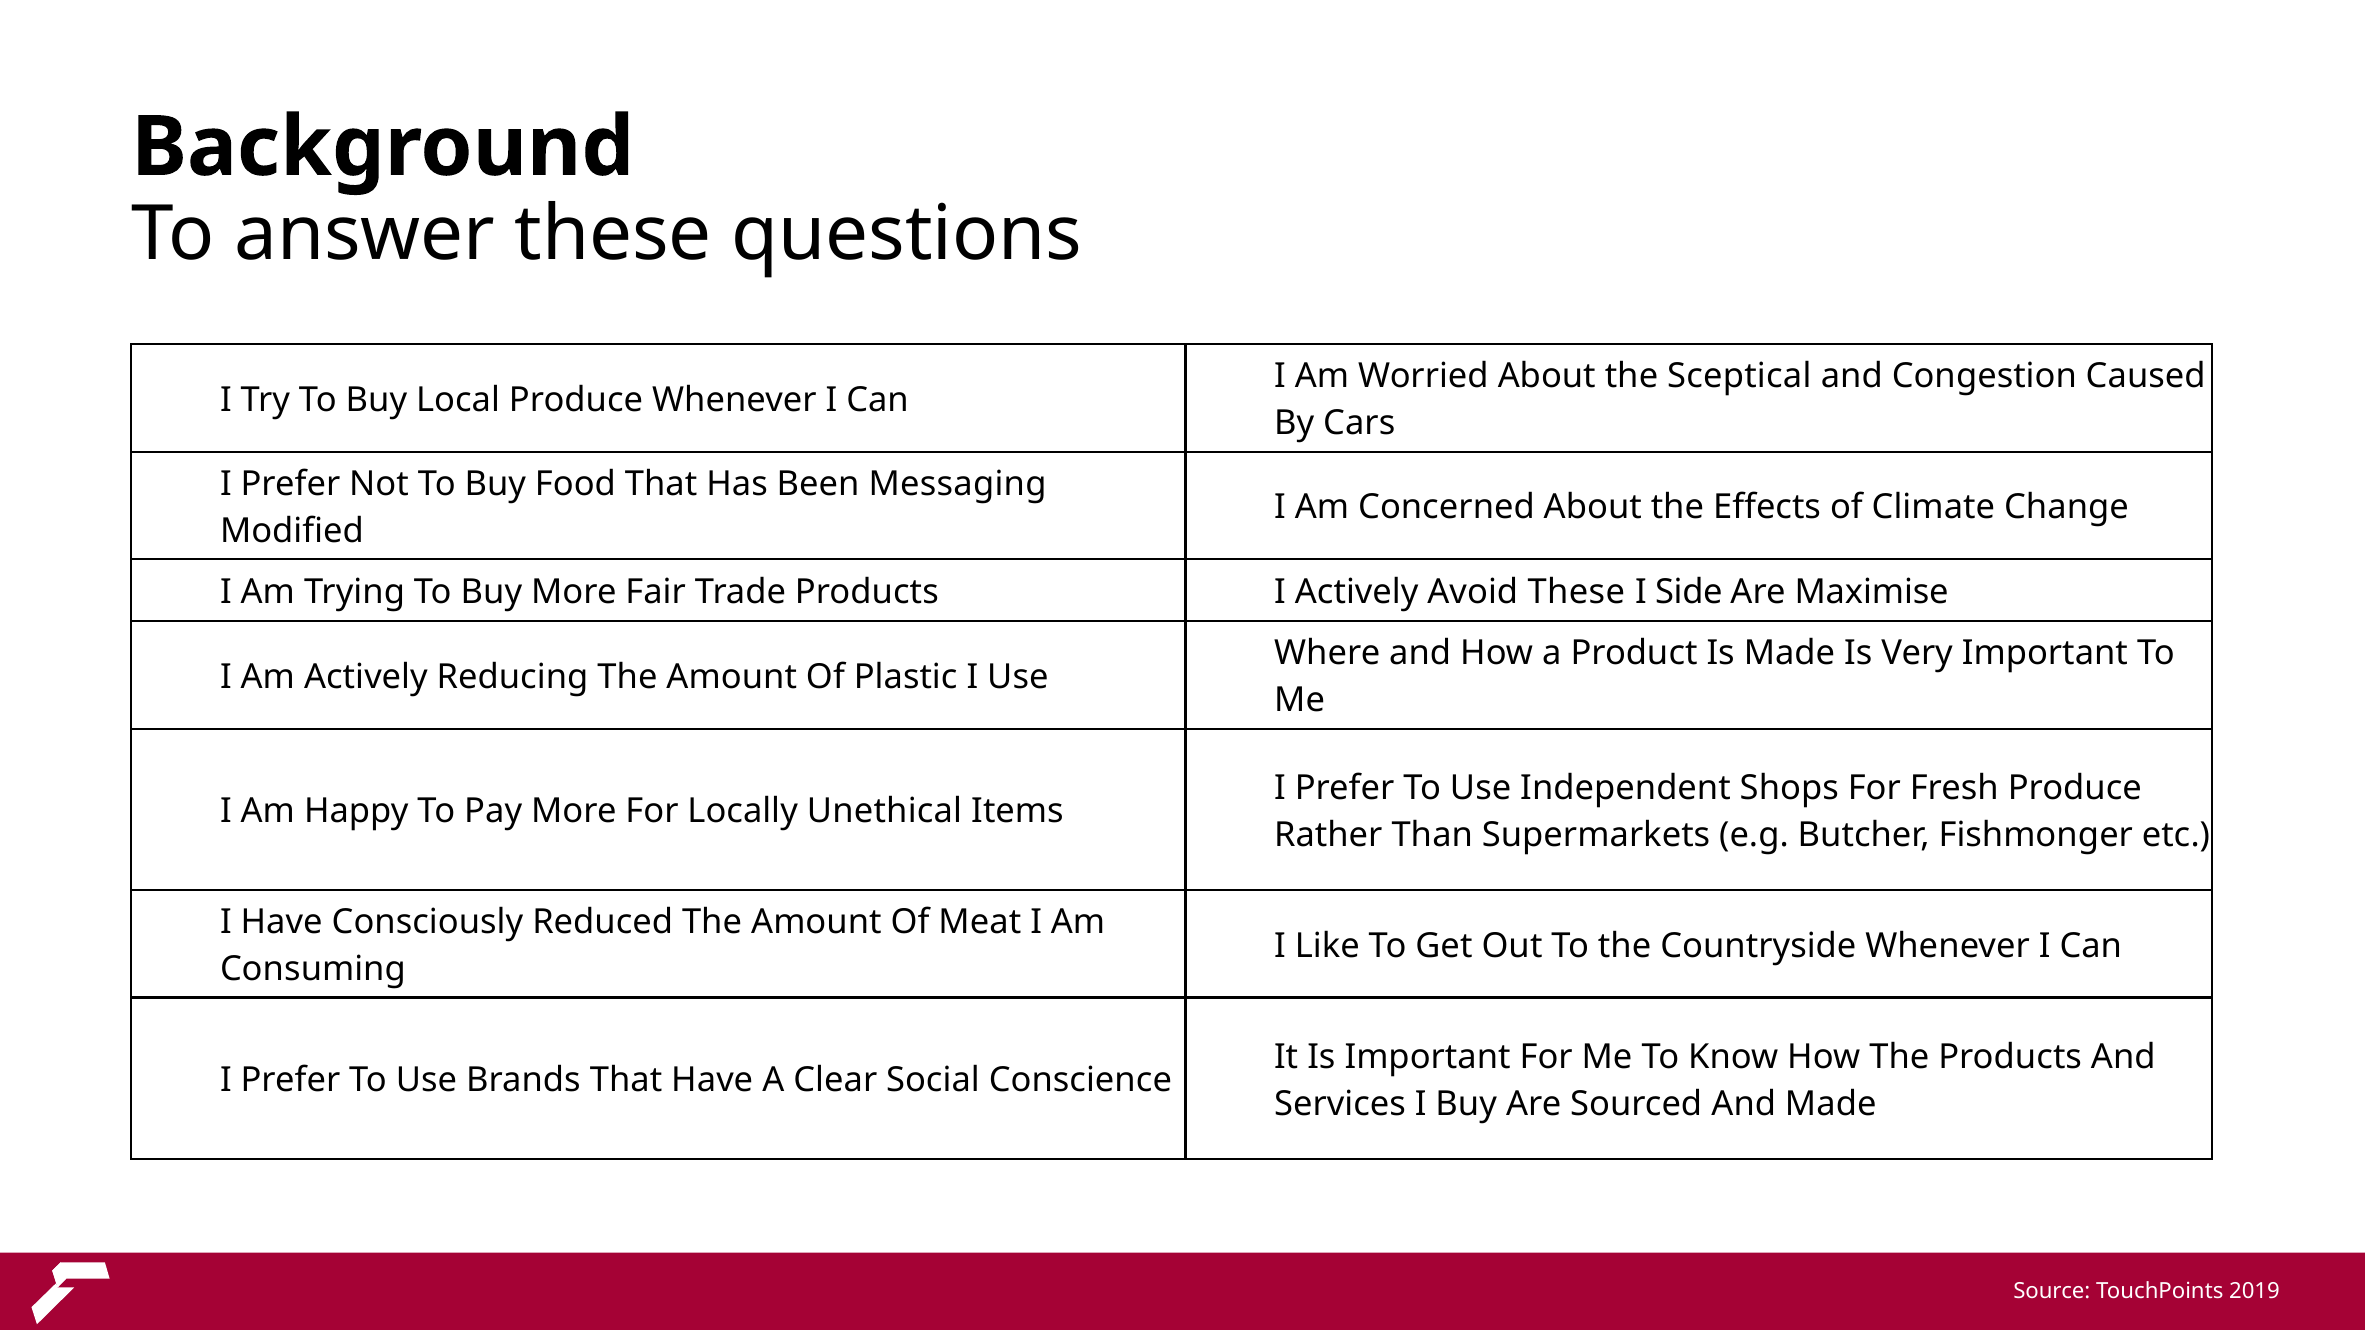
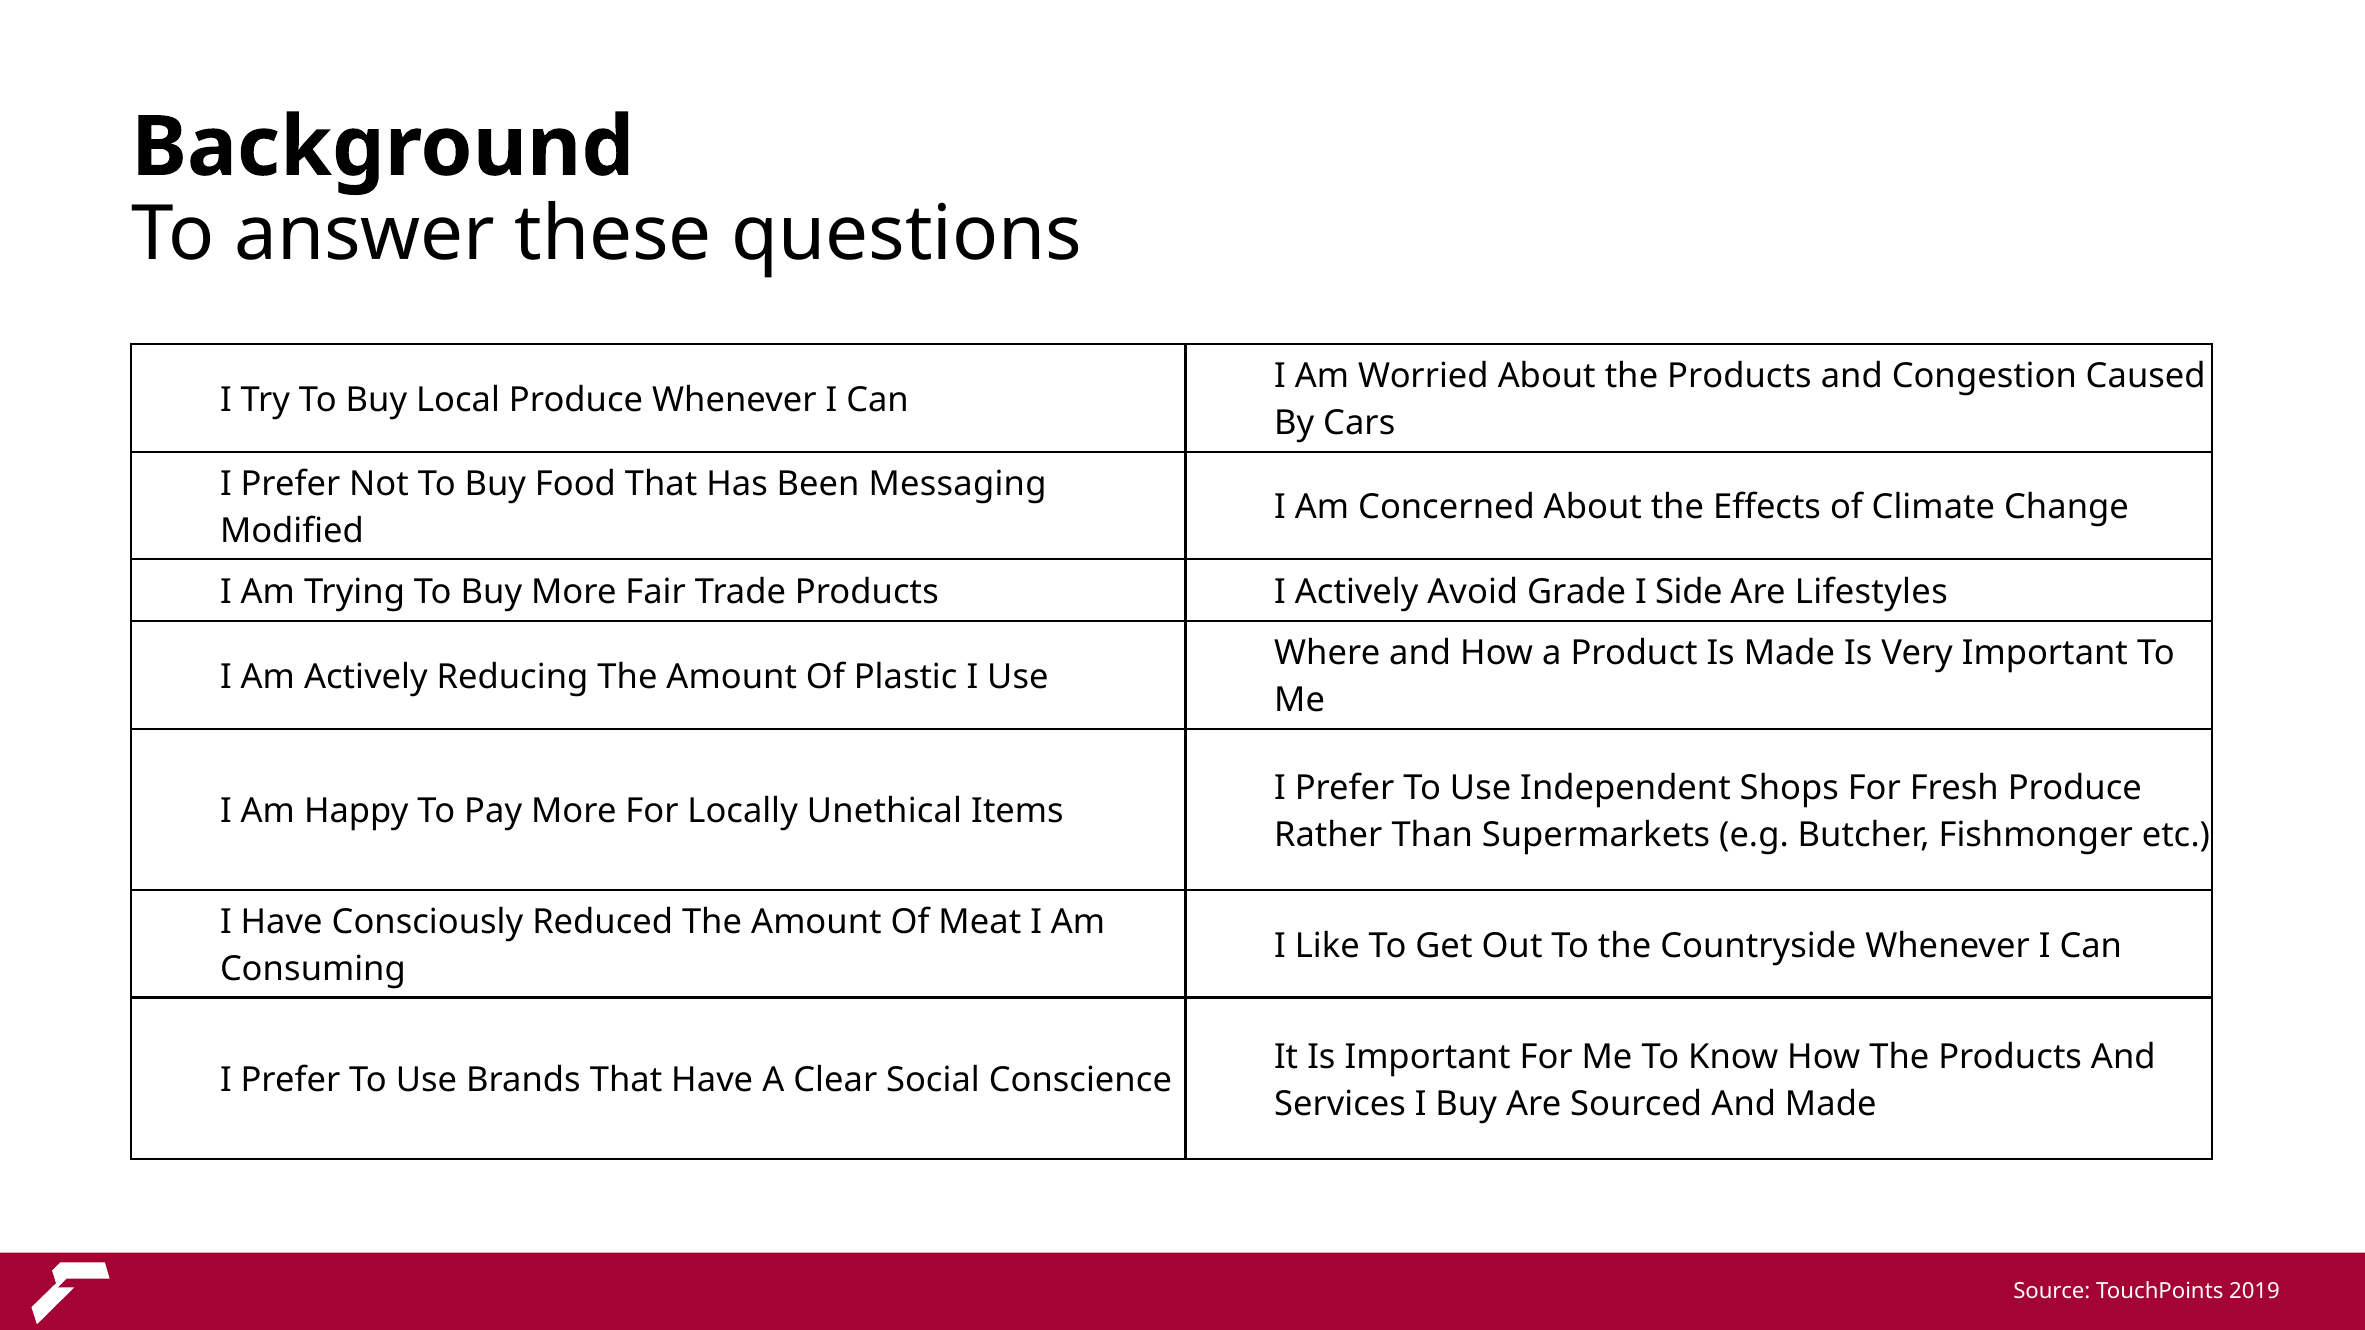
About the Sceptical: Sceptical -> Products (1739, 377)
Avoid These: These -> Grade (1577, 592)
Maximise: Maximise -> Lifestyles (1871, 592)
